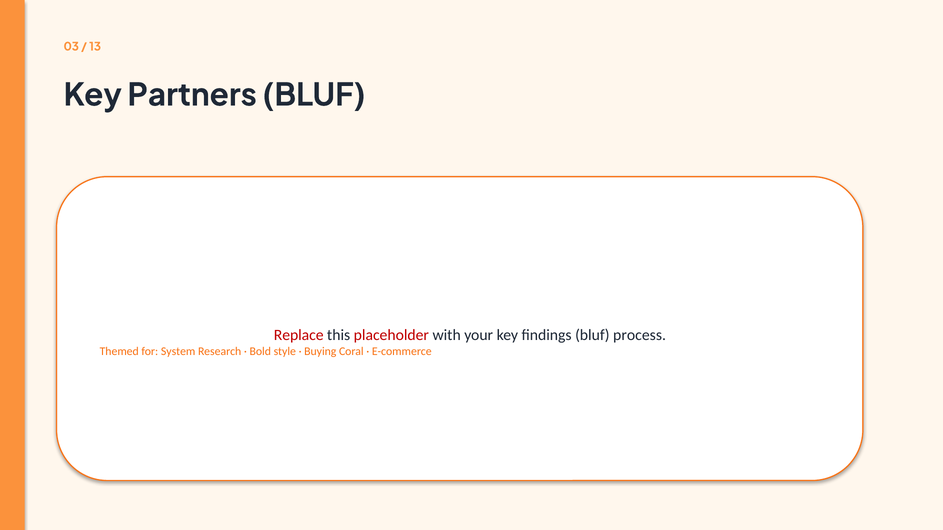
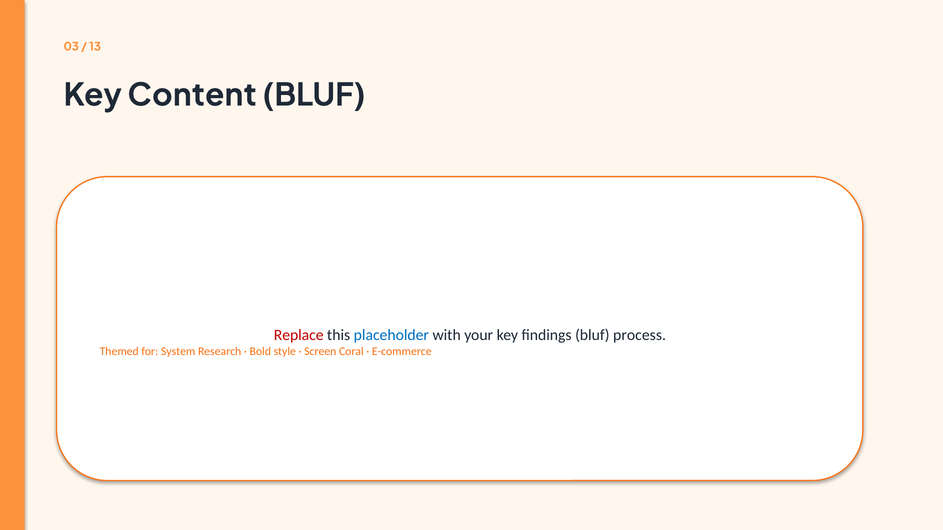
Partners: Partners -> Content (192, 95)
placeholder colour: red -> blue (391, 335)
Buying: Buying -> Screen (320, 351)
